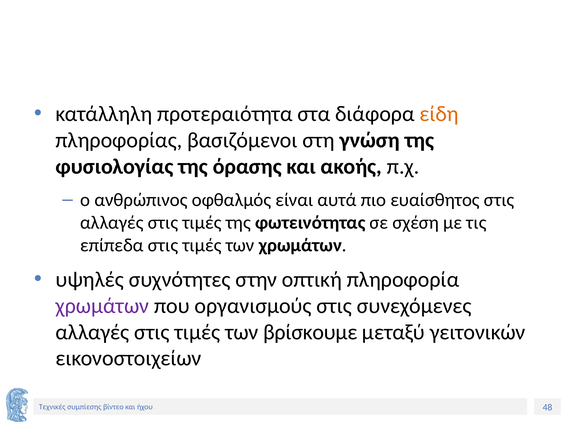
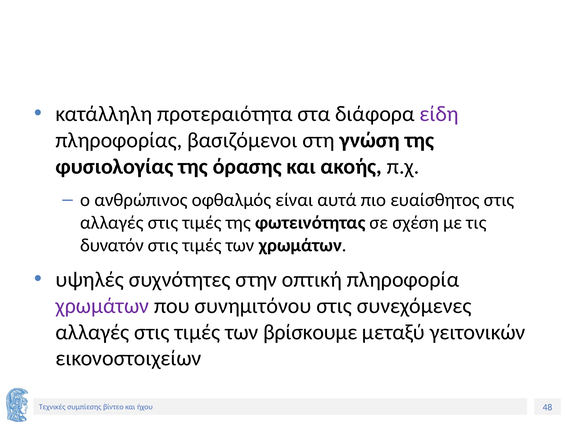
είδη colour: orange -> purple (439, 114)
επίπεδα: επίπεδα -> δυνατόν (112, 245)
οργανισμούς: οργανισμούς -> συνημιτόνου (253, 306)
